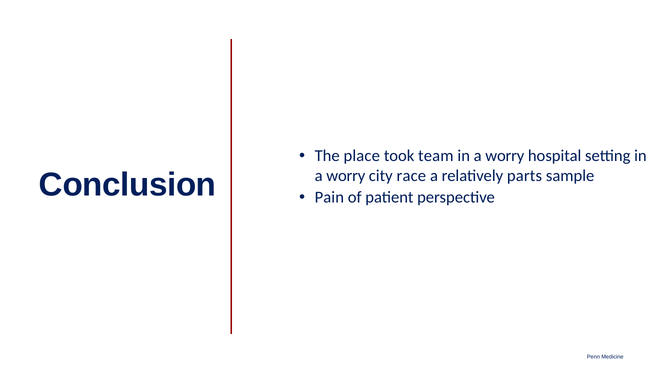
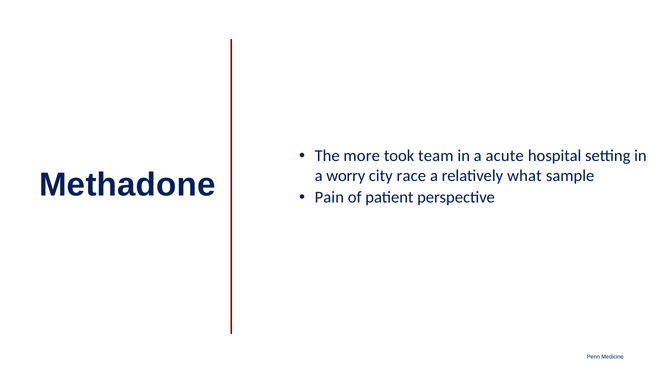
place: place -> more (362, 156)
worry: worry -> acute (505, 156)
parts: parts -> what (524, 176)
Conclusion: Conclusion -> Methadone (127, 185)
